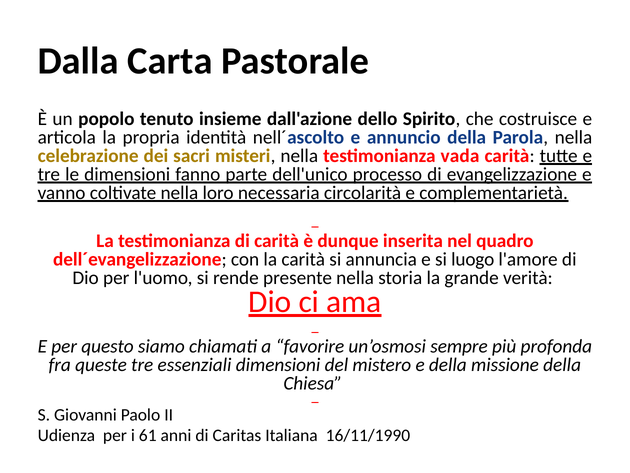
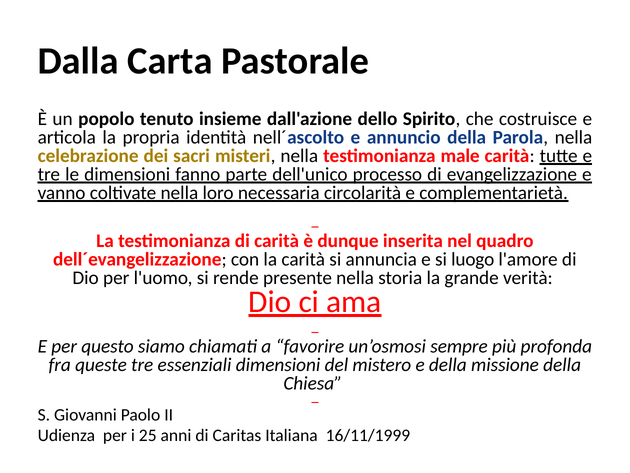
vada: vada -> male (460, 155)
61: 61 -> 25 (148, 435)
16/11/1990: 16/11/1990 -> 16/11/1999 (368, 435)
